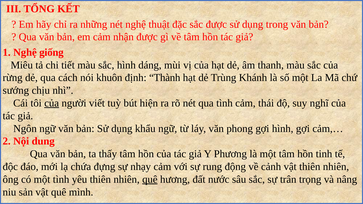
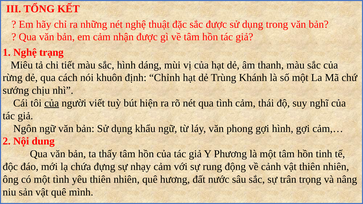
giống: giống -> trạng (51, 52)
Thành: Thành -> Chỉnh (165, 78)
quê underline: present -> none (150, 179)
